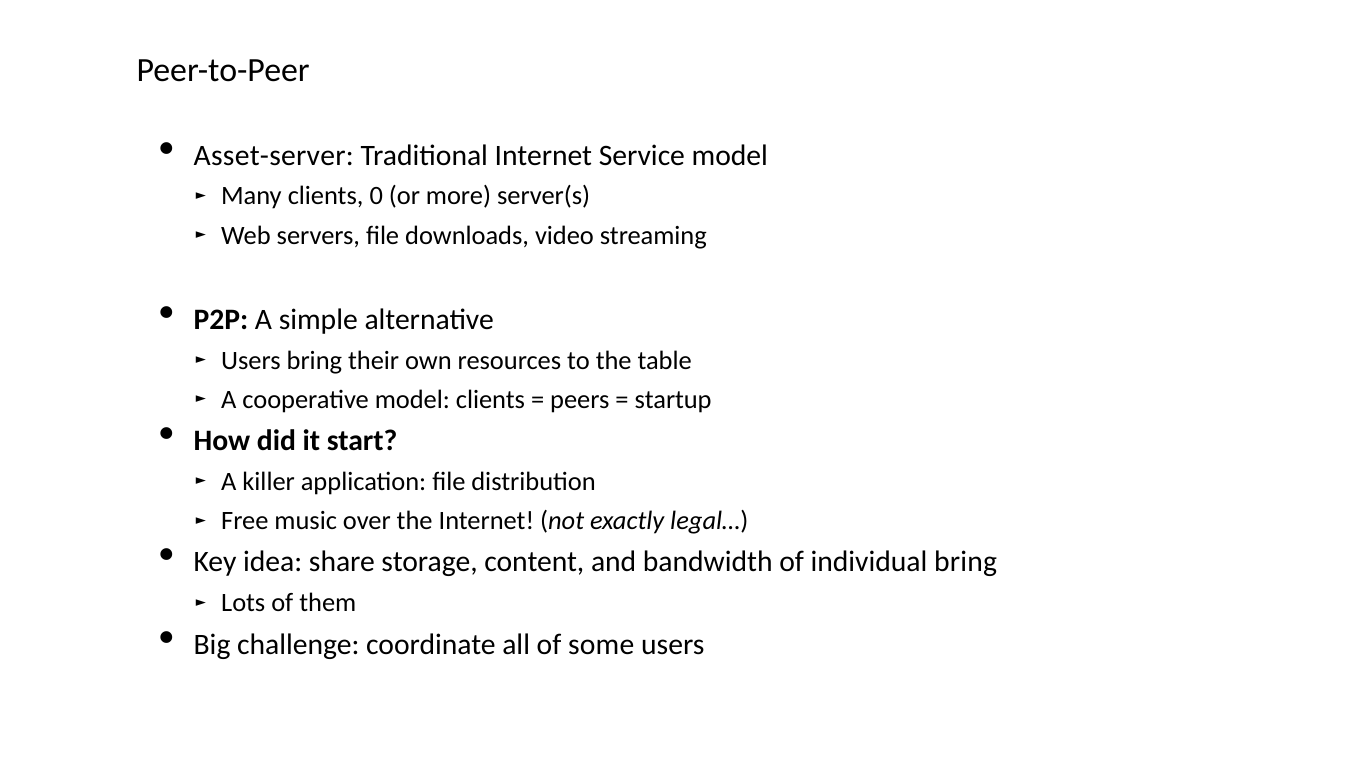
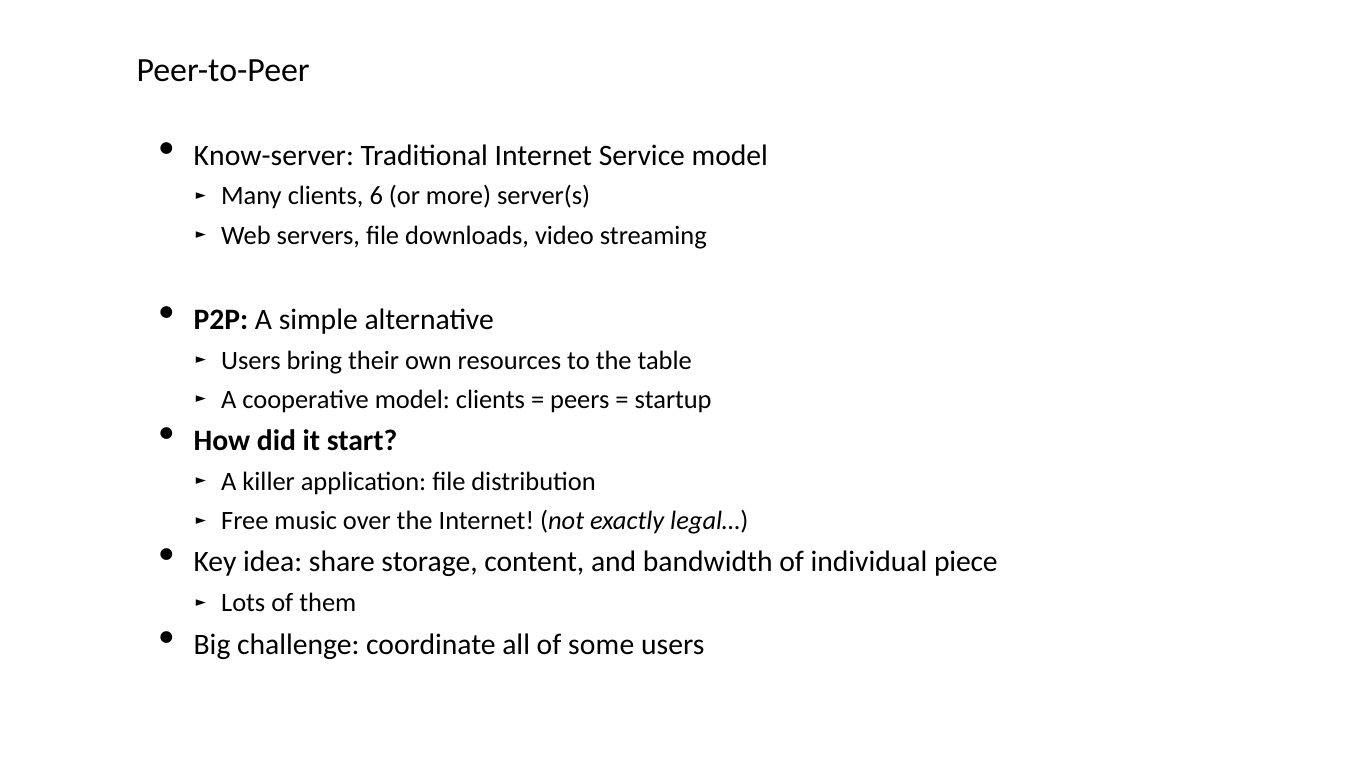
Asset-server: Asset-server -> Know-server (274, 155)
0: 0 -> 6 (376, 196)
individual bring: bring -> piece (966, 562)
